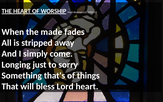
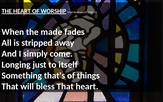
sorry: sorry -> itself (68, 65)
bless Lord: Lord -> That (65, 86)
